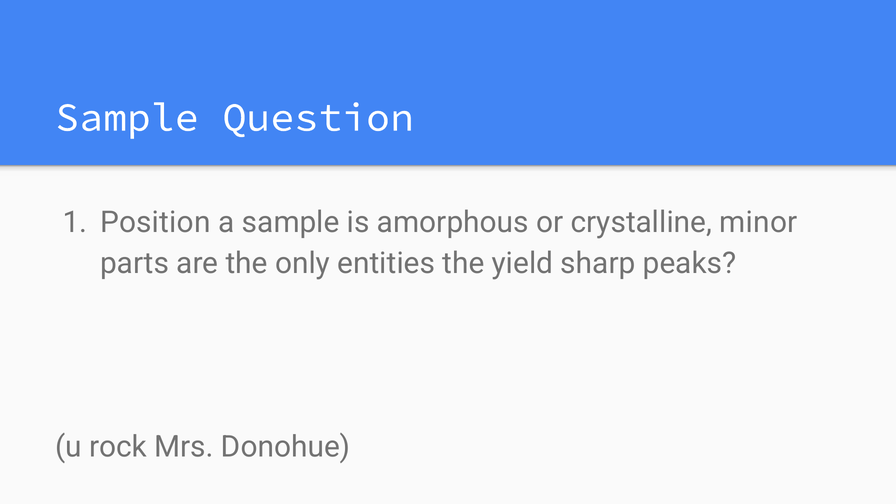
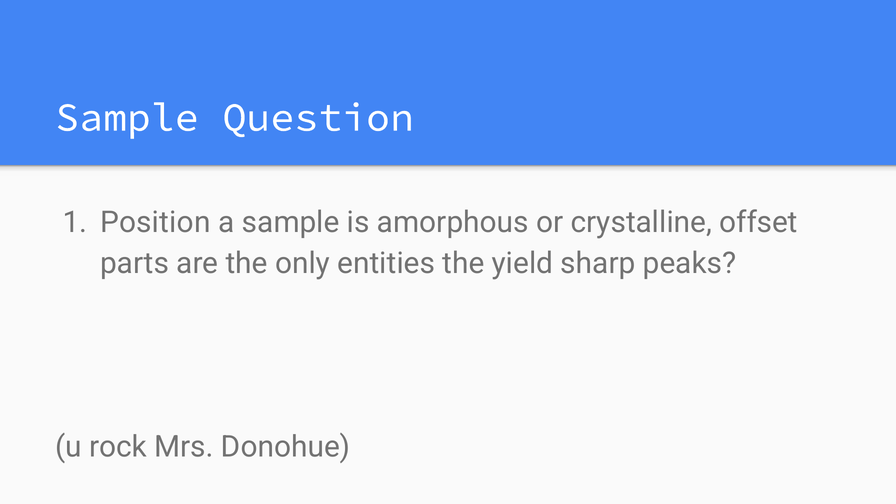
minor: minor -> offset (759, 222)
